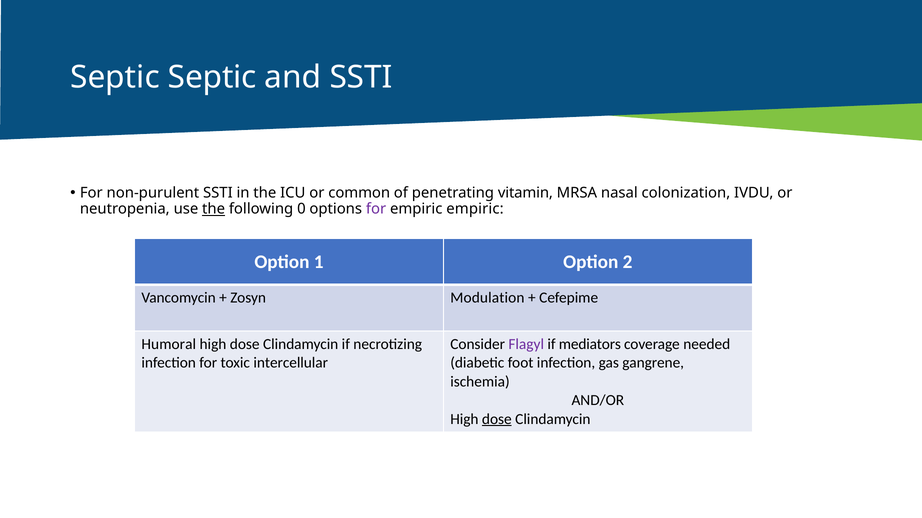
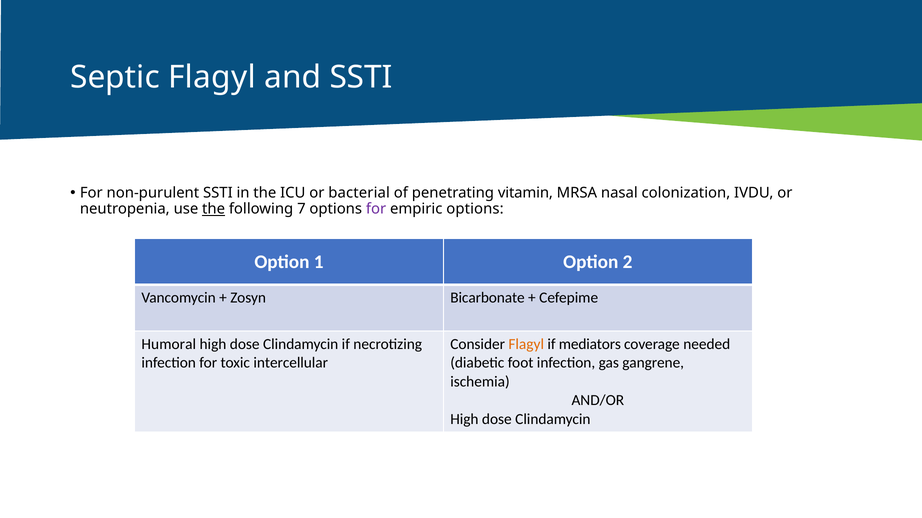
Septic Septic: Septic -> Flagyl (212, 78)
common: common -> bacterial (359, 193)
0: 0 -> 7 (301, 209)
empiric empiric: empiric -> options (475, 209)
Modulation: Modulation -> Bicarbonate (488, 298)
Flagyl colour: purple -> orange (526, 344)
dose underline: present -> none (497, 420)
